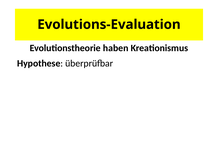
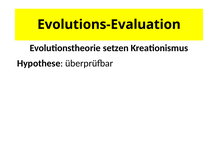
haben: haben -> setzen (116, 48)
